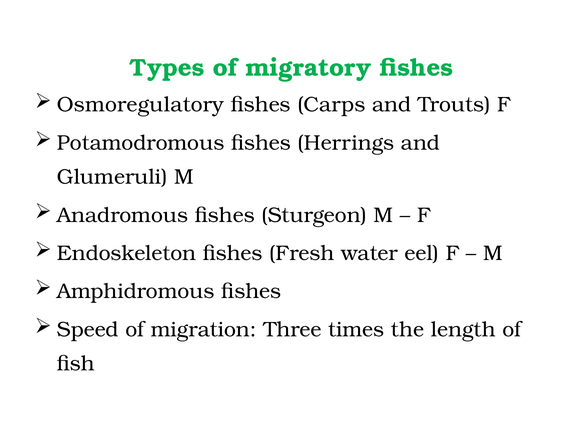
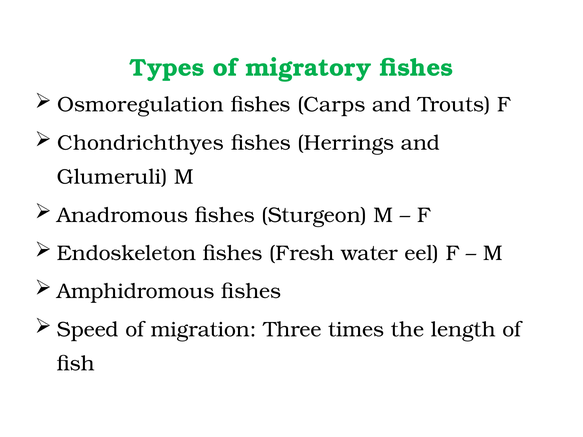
Osmoregulatory: Osmoregulatory -> Osmoregulation (140, 105)
Potamodromous: Potamodromous -> Chondrichthyes (140, 143)
